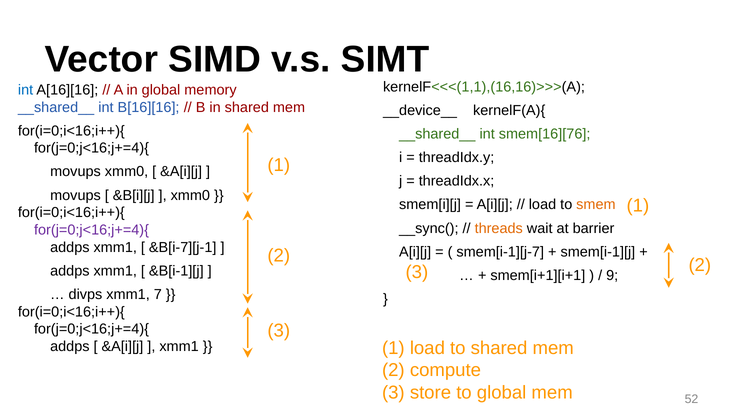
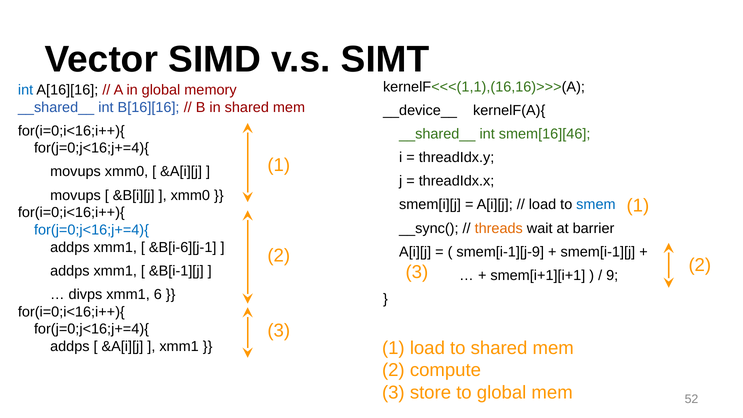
smem[16][76: smem[16][76 -> smem[16][46 (545, 134)
smem colour: orange -> blue (596, 205)
for(j=0;j<16;j+=4){ colour: purple -> blue (92, 230)
&B[i-7][j-1: &B[i-7][j-1 -> &B[i-6][j-1 (183, 247)
smem[i-1][j-7: smem[i-1][j-7 -> smem[i-1][j-9 (500, 252)
7: 7 -> 6 (158, 294)
